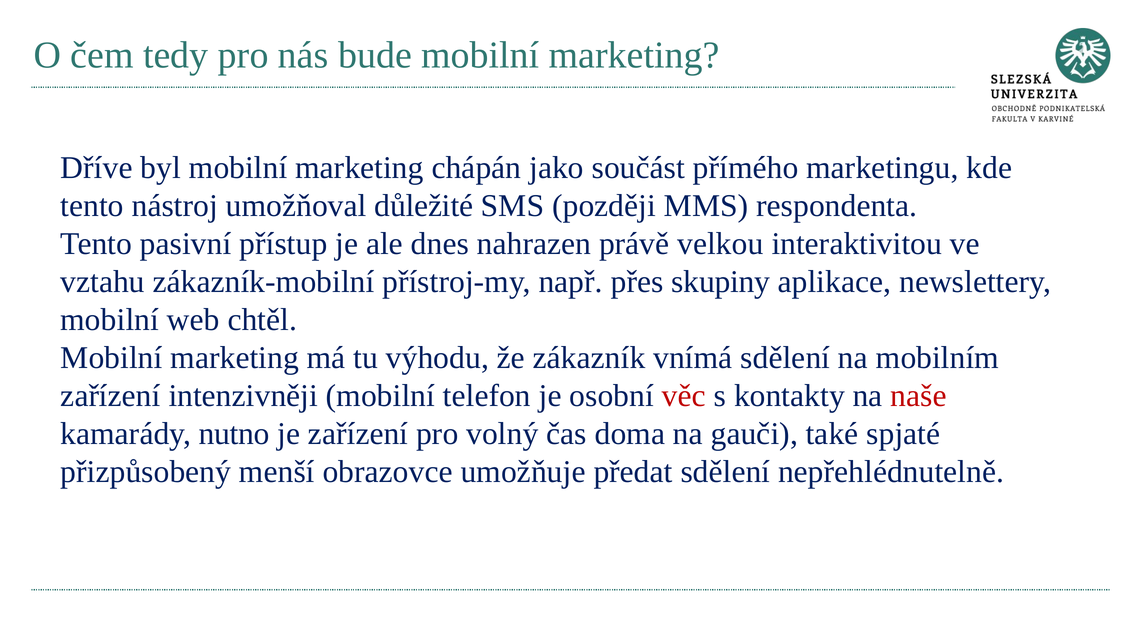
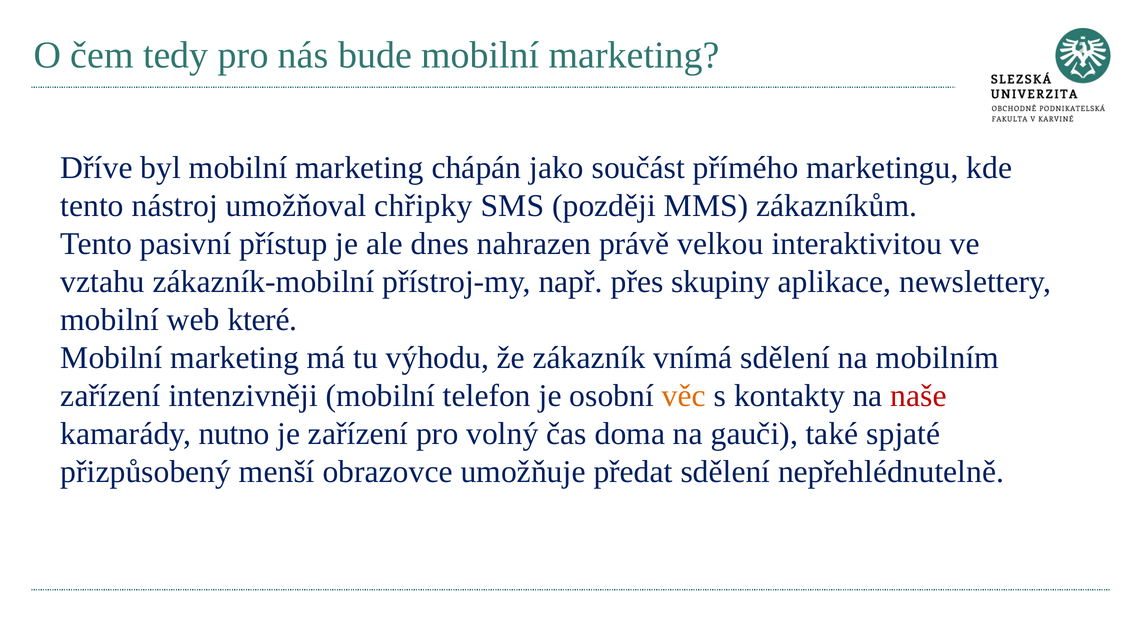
důležité: důležité -> chřipky (424, 206)
respondenta: respondenta -> zákazníkům (837, 206)
chtěl: chtěl -> které (262, 320)
věc colour: red -> orange (684, 396)
